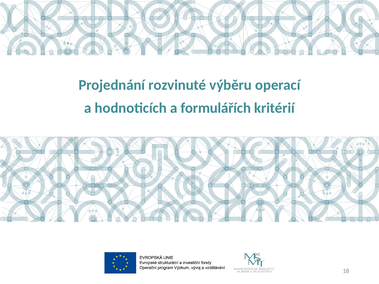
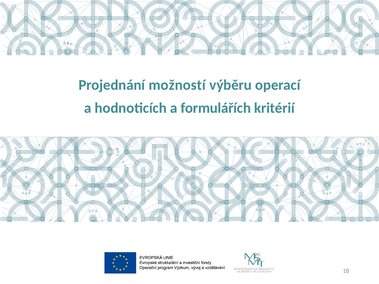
rozvinuté: rozvinuté -> možností (177, 85)
